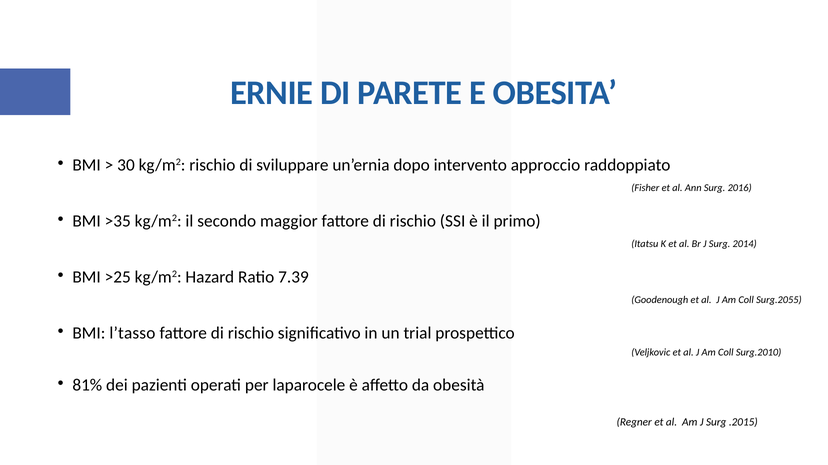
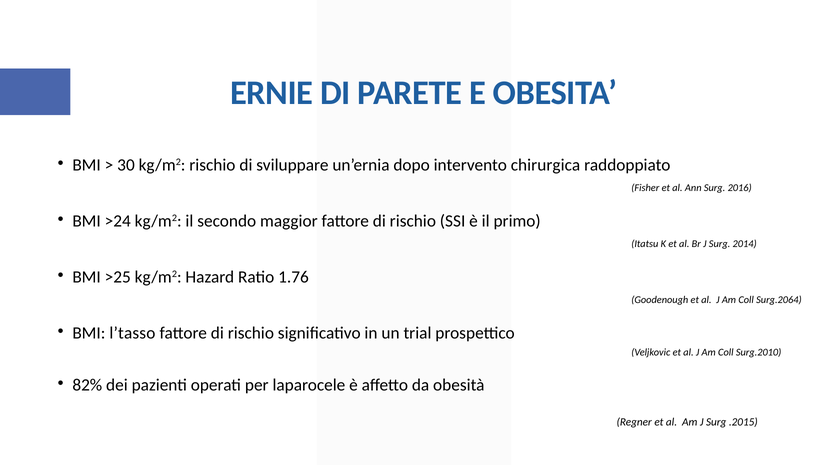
approccio: approccio -> chirurgica (546, 165)
>35: >35 -> >24 (118, 221)
7.39: 7.39 -> 1.76 (294, 278)
Surg.2055: Surg.2055 -> Surg.2064 (779, 301)
81%: 81% -> 82% (87, 386)
